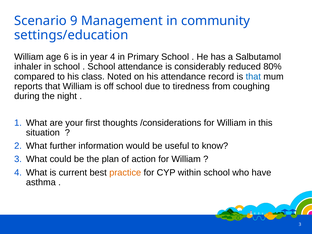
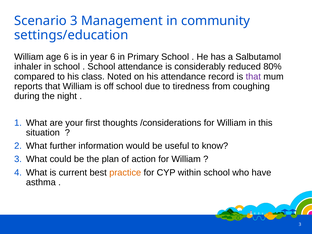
Scenario 9: 9 -> 3 (74, 21)
year 4: 4 -> 6 (113, 57)
that colour: blue -> purple (253, 77)
